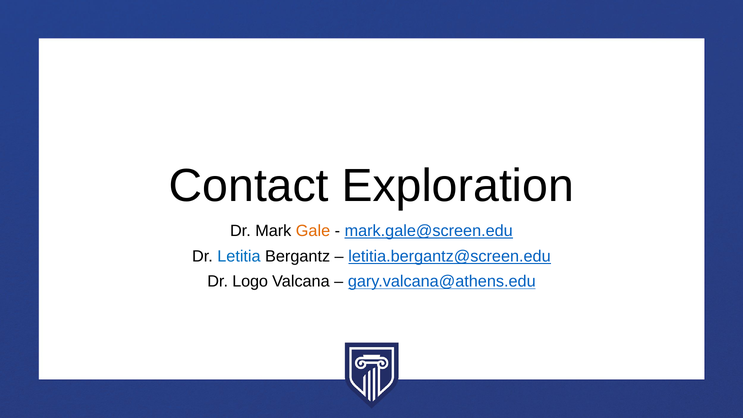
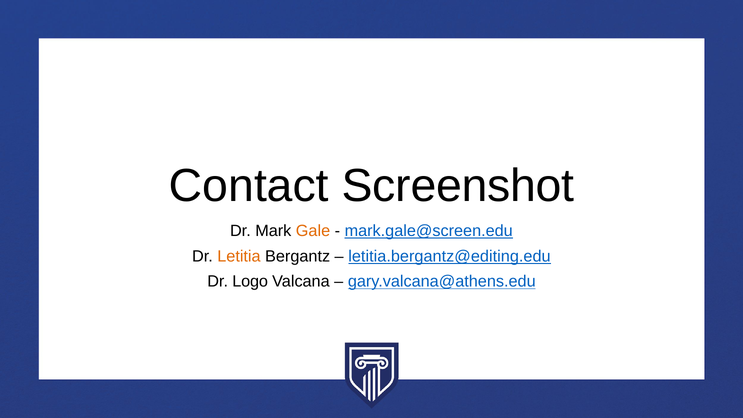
Exploration: Exploration -> Screenshot (458, 186)
Letitia colour: blue -> orange (239, 256)
letitia.bergantz@screen.edu: letitia.bergantz@screen.edu -> letitia.bergantz@editing.edu (449, 256)
